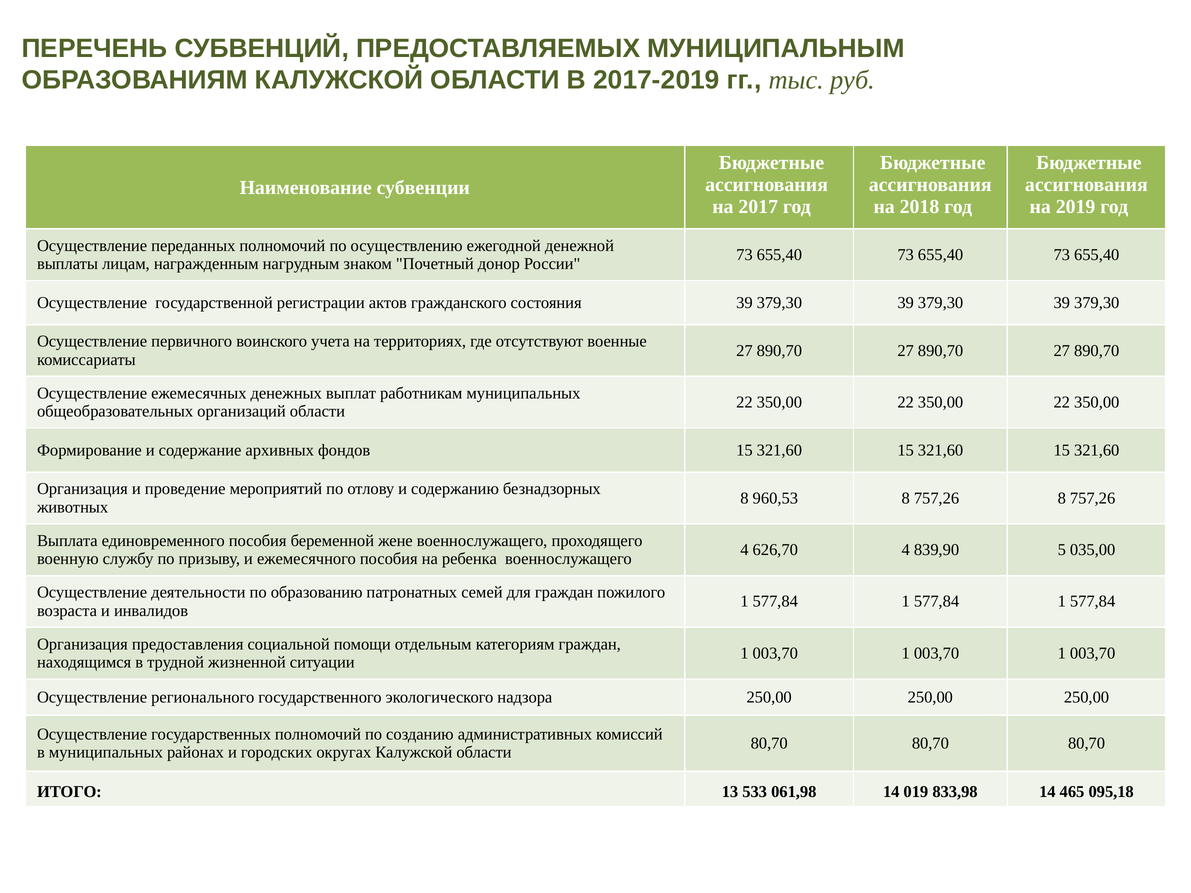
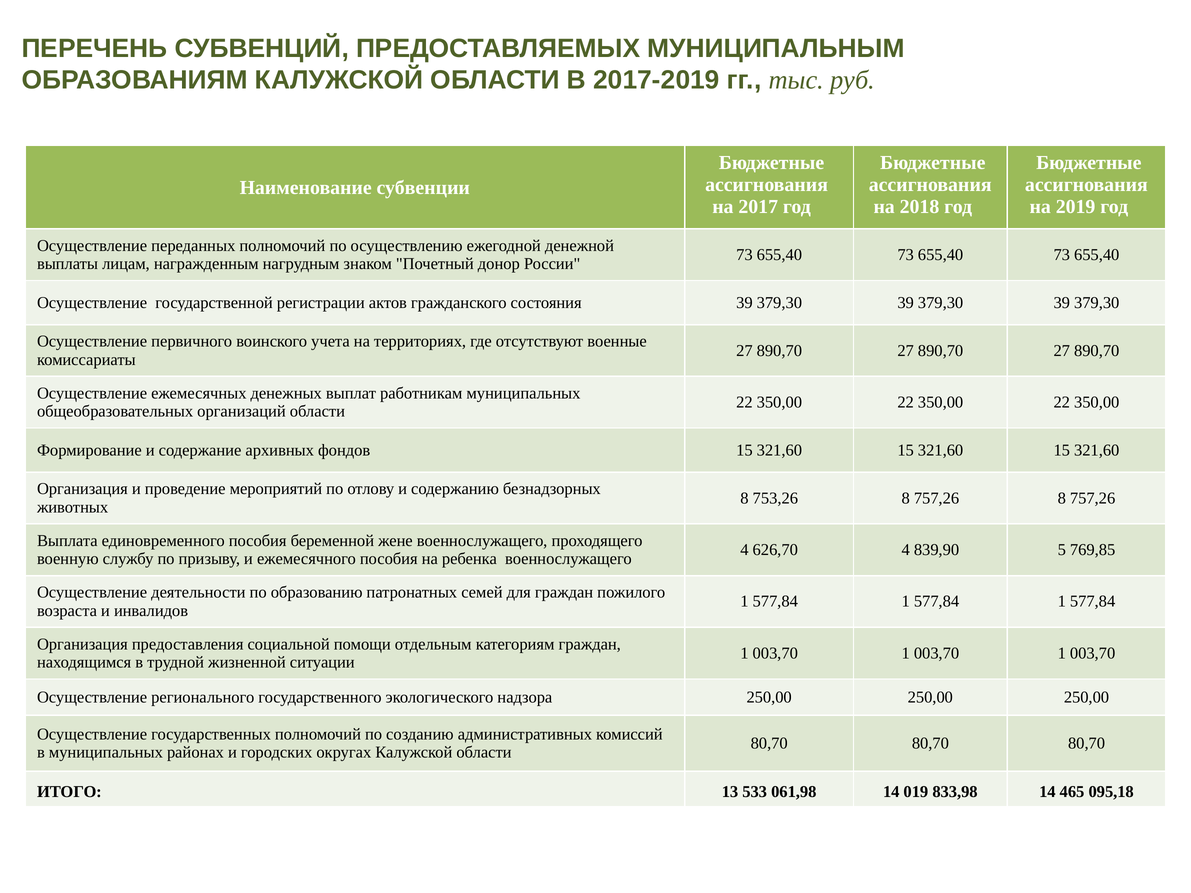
960,53: 960,53 -> 753,26 (775, 498)
035,00: 035,00 -> 769,85 (1093, 550)
